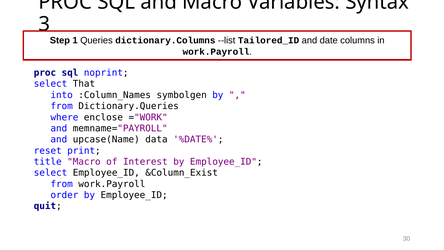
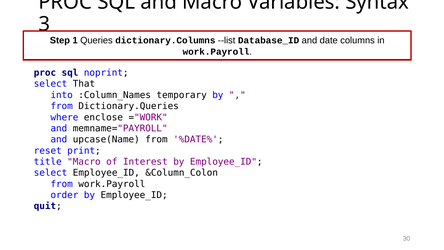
Tailored_ID: Tailored_ID -> Database_ID (269, 41)
symbolgen: symbolgen -> temporary (182, 95)
upcase(Name data: data -> from (156, 139)
&Column_Exist: &Column_Exist -> &Column_Colon (182, 173)
